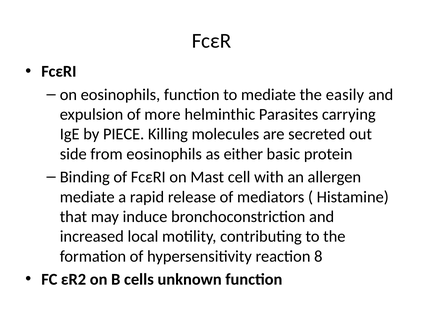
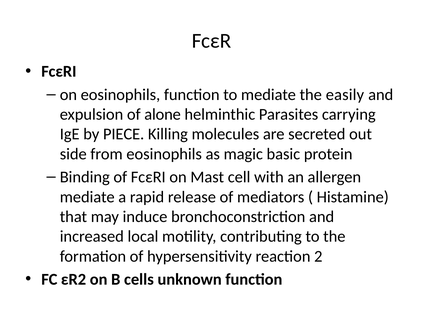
more: more -> alone (163, 114)
either: either -> magic (243, 154)
8: 8 -> 2 (318, 256)
